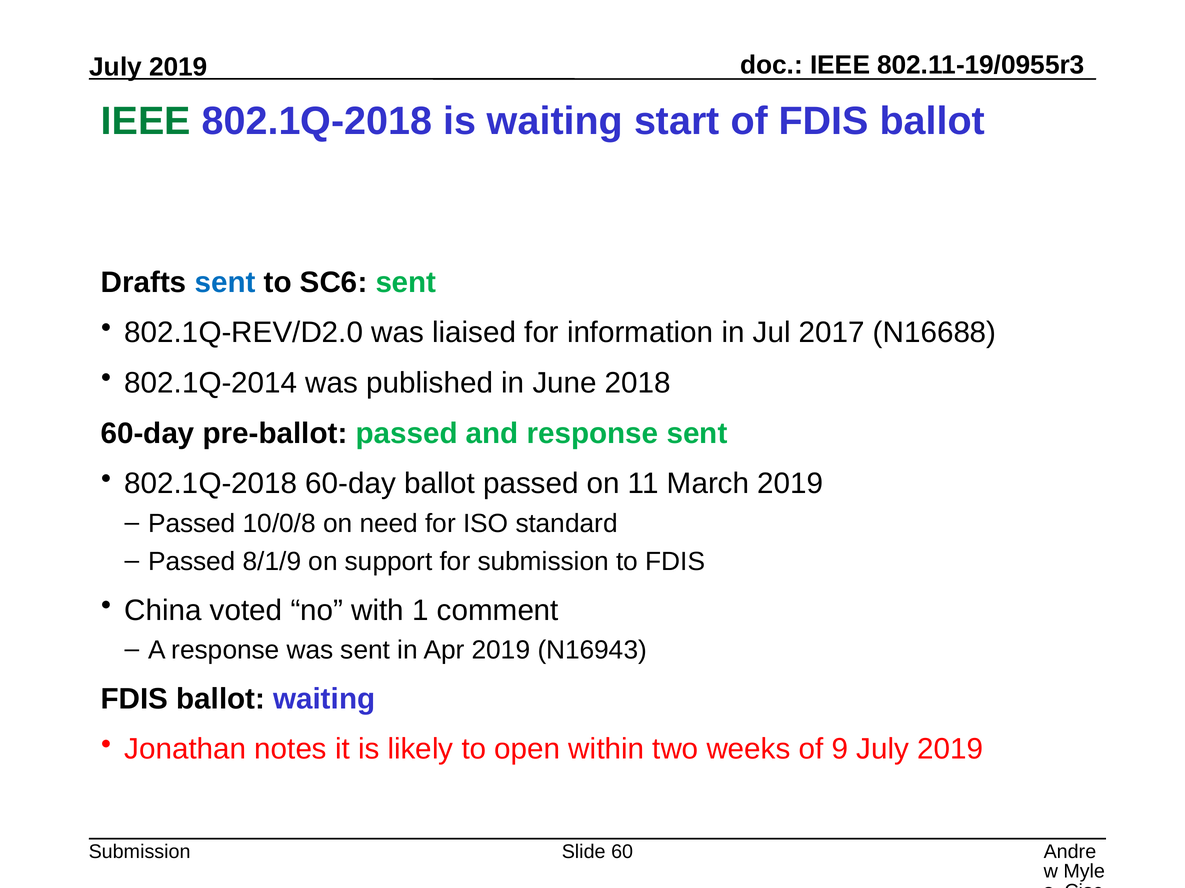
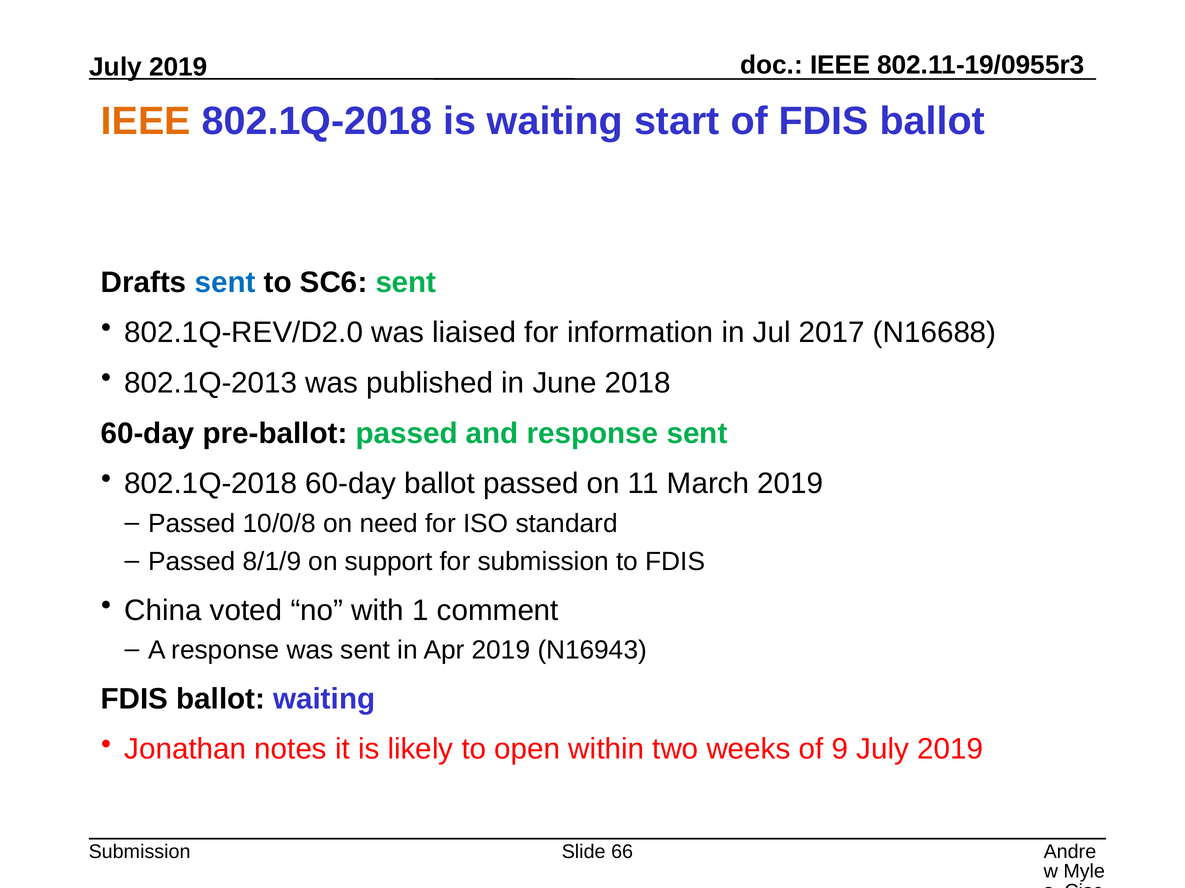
IEEE colour: green -> orange (146, 121)
802.1Q-2014: 802.1Q-2014 -> 802.1Q-2013 (211, 383)
60: 60 -> 66 (622, 852)
